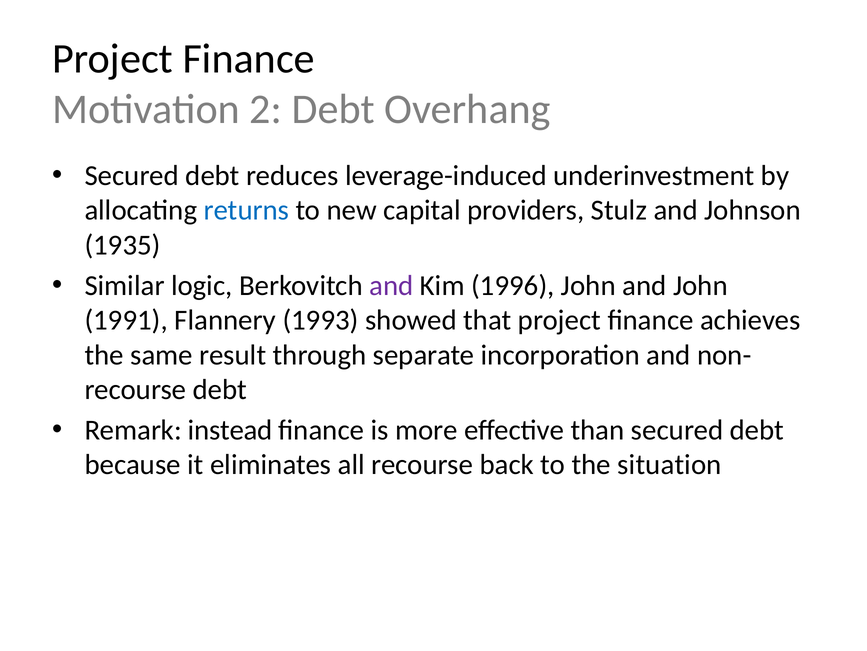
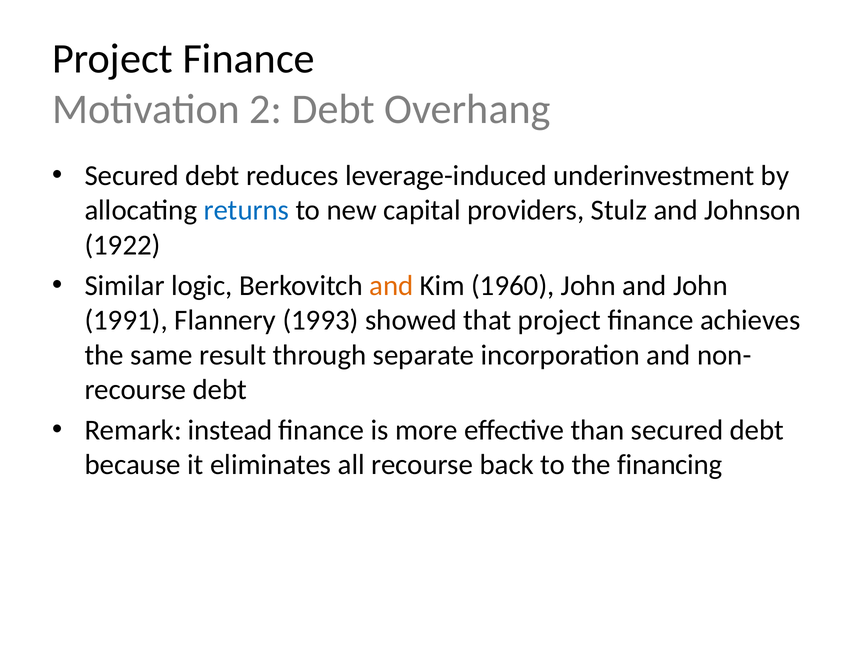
1935: 1935 -> 1922 (123, 245)
and colour: purple -> orange (391, 285)
1996: 1996 -> 1960 (513, 285)
situation: situation -> financing (670, 464)
